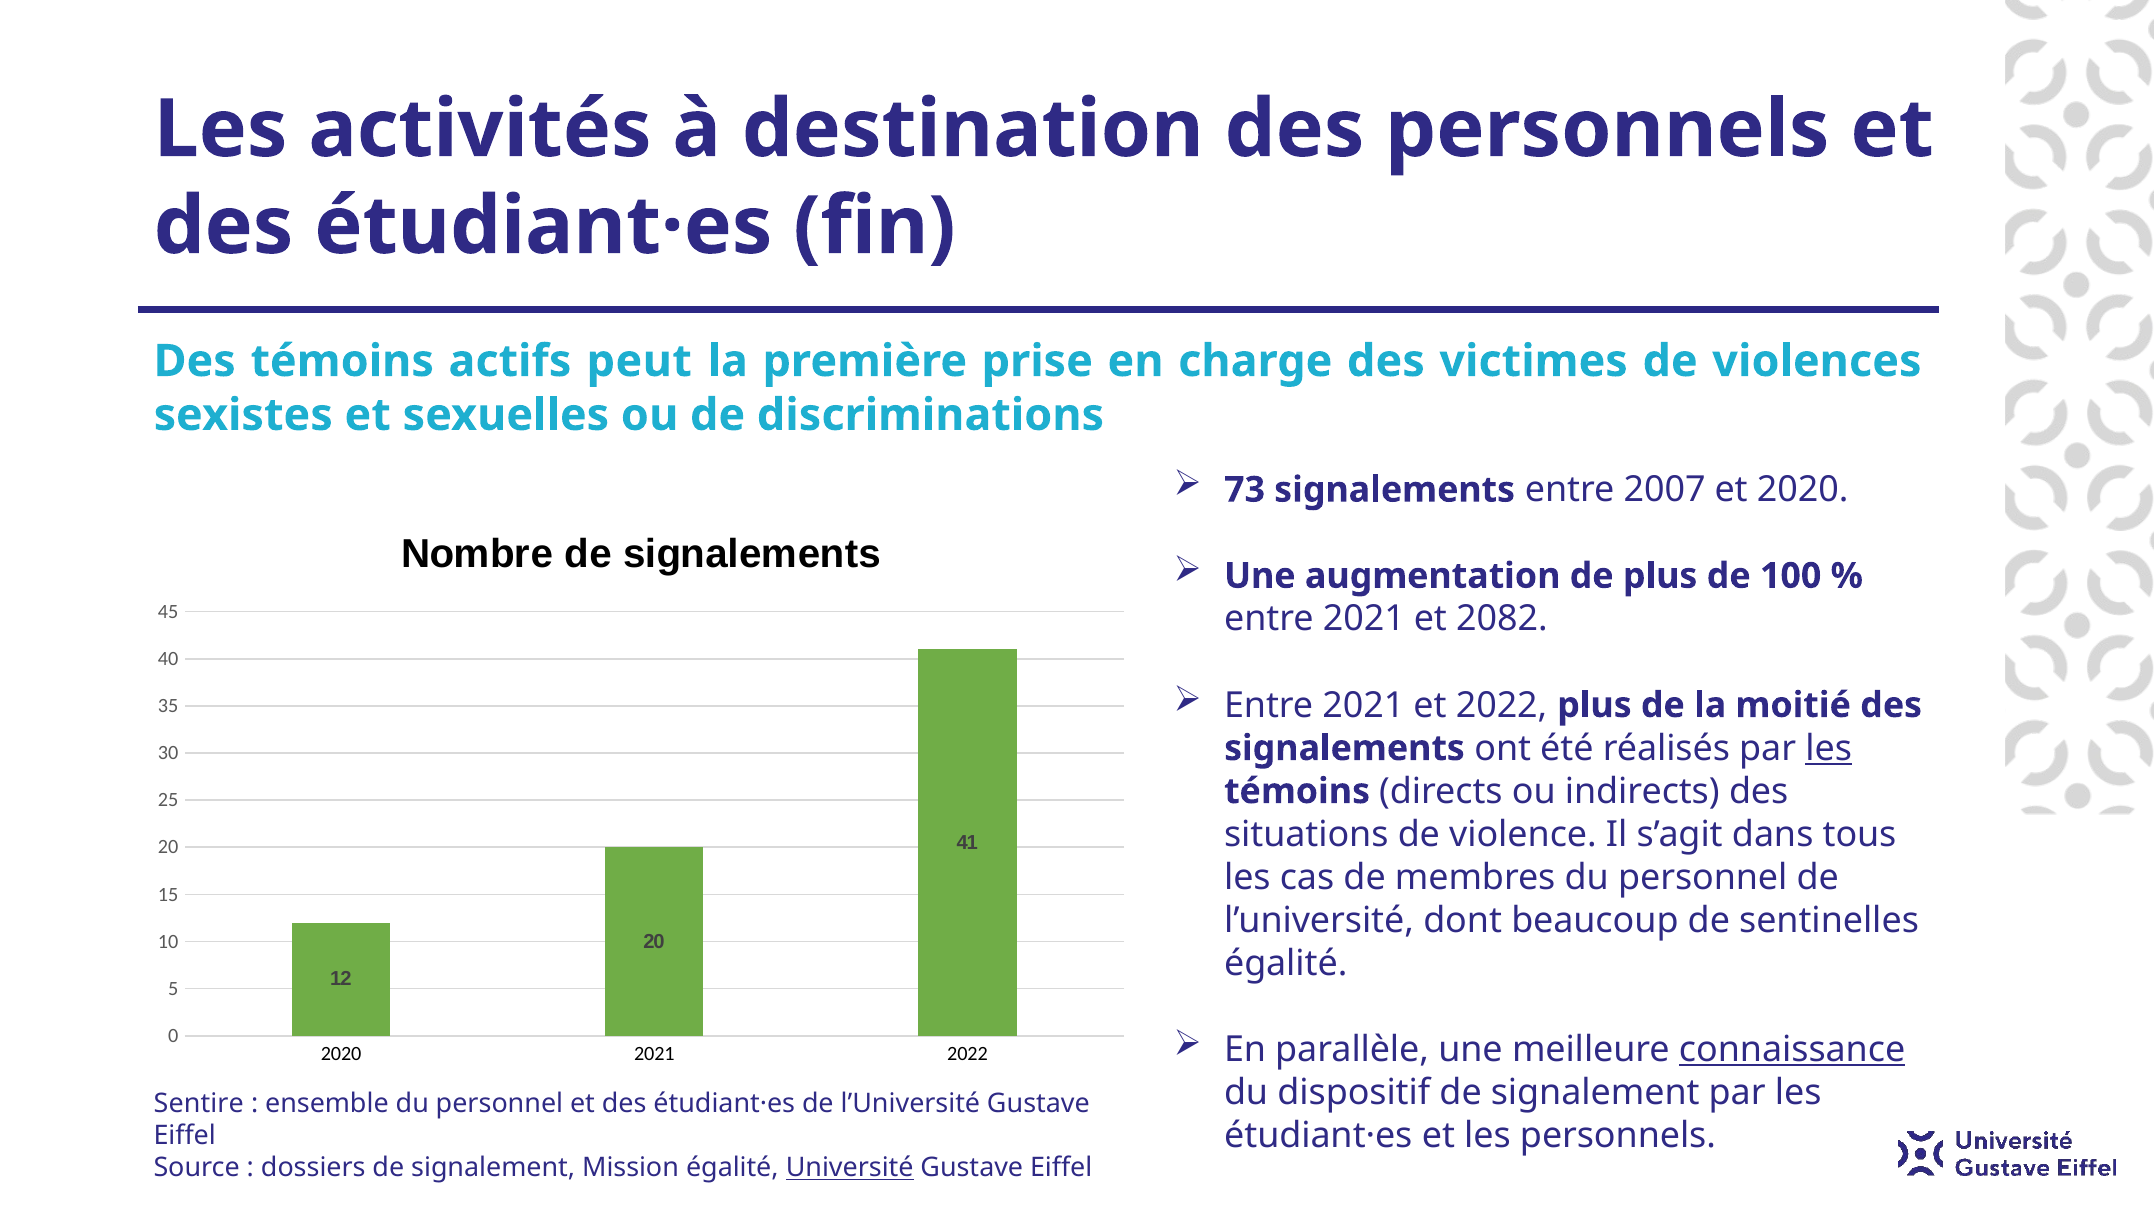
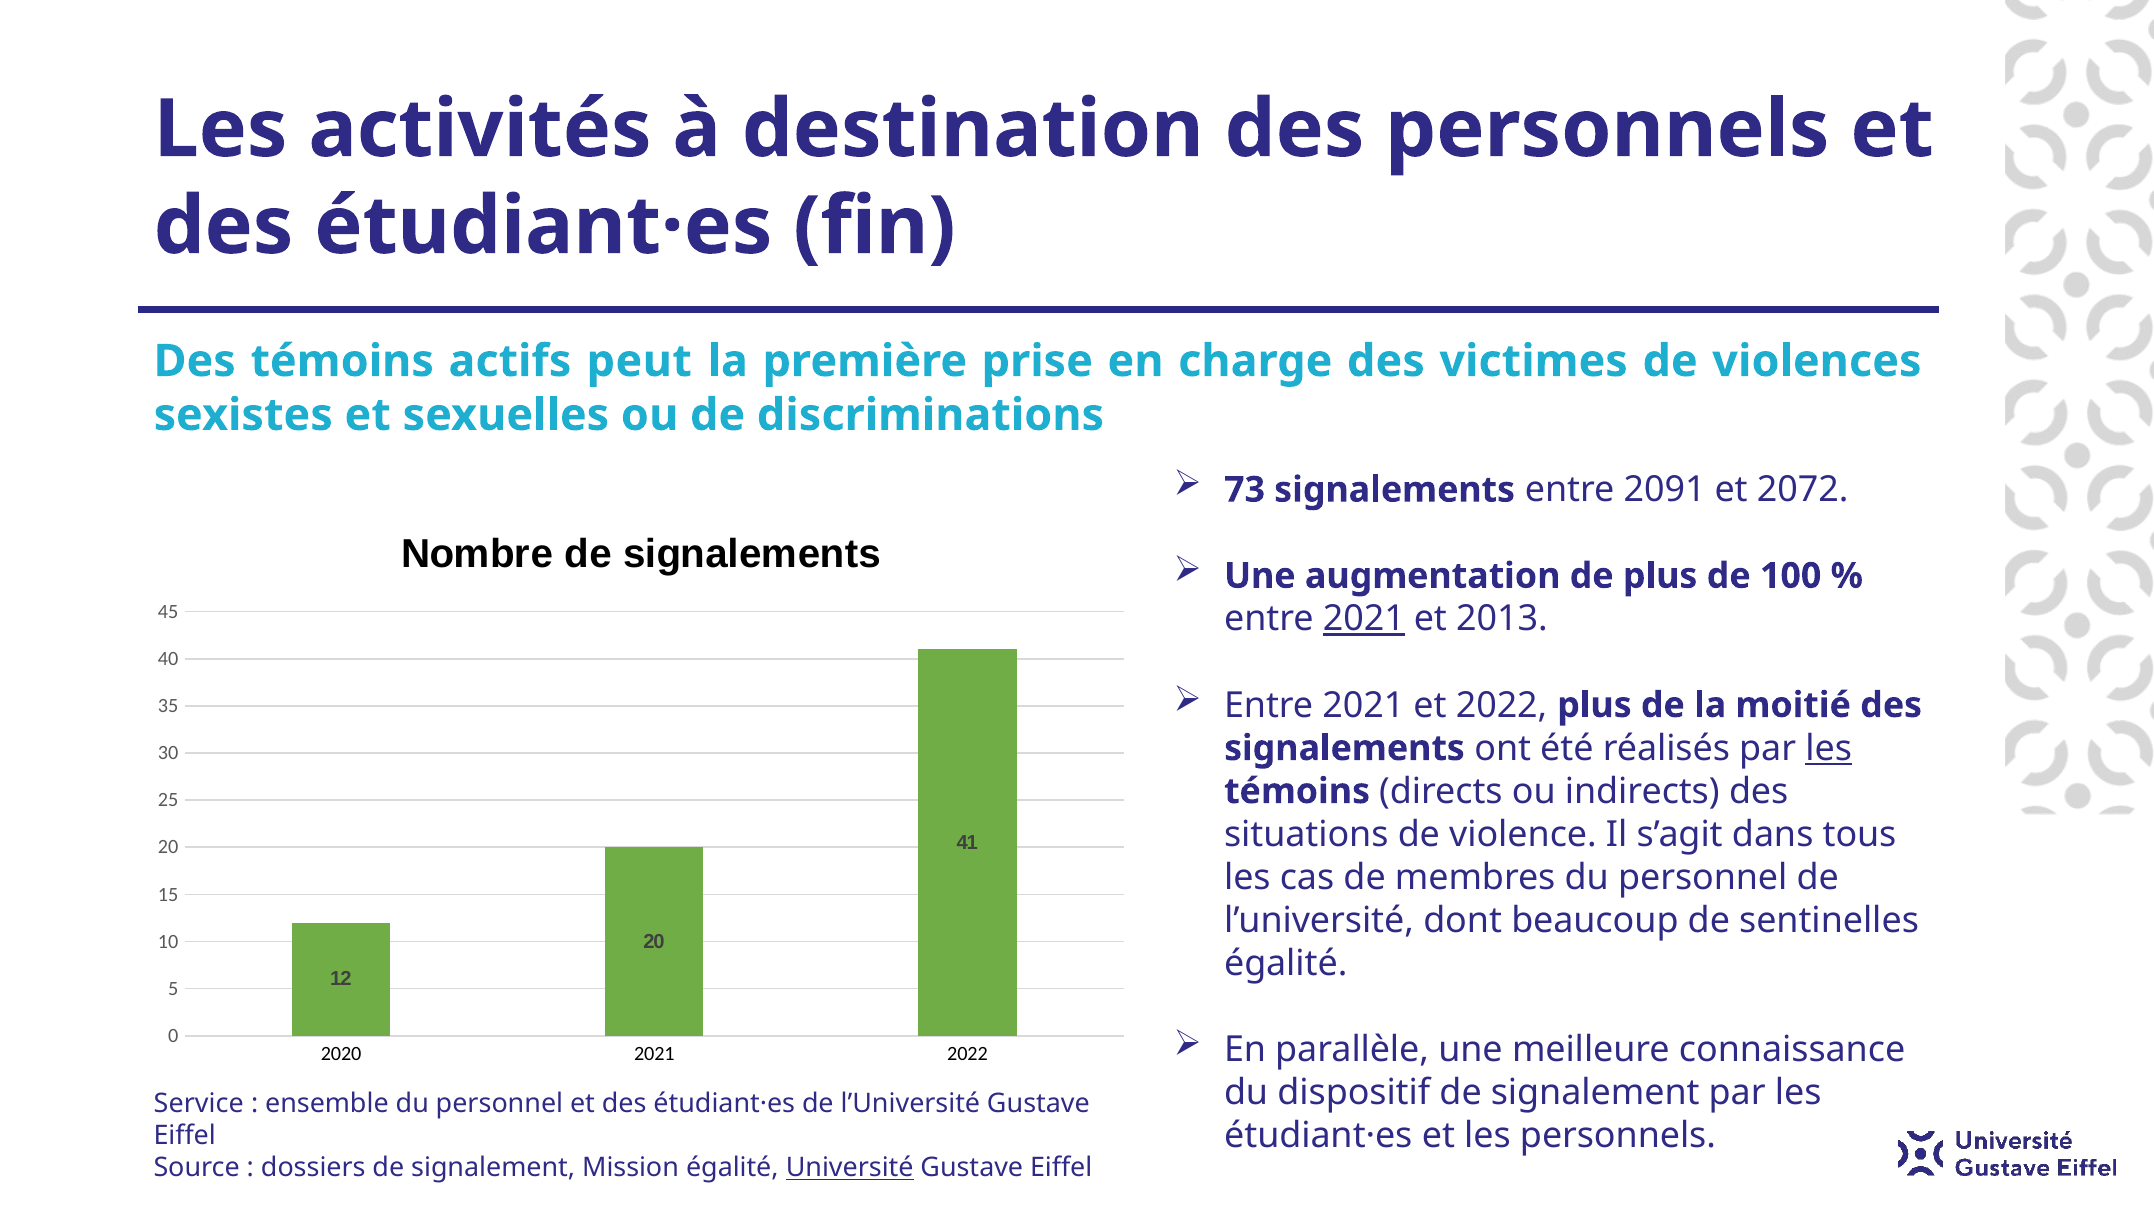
2007: 2007 -> 2091 (1665, 490)
et 2020: 2020 -> 2072 (1803, 490)
2021 underline: none -> present (1364, 619)
2082: 2082 -> 2013 (1502, 619)
connaissance underline: present -> none (1792, 1049)
Sentire: Sentire -> Service (199, 1103)
